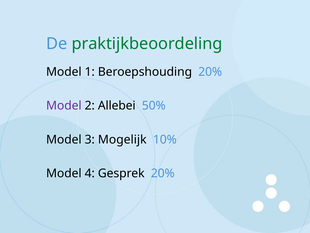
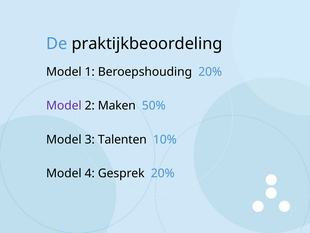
praktijkbeoordeling colour: green -> black (147, 44)
Allebei: Allebei -> Maken (117, 105)
Mogelijk: Mogelijk -> Talenten (122, 139)
